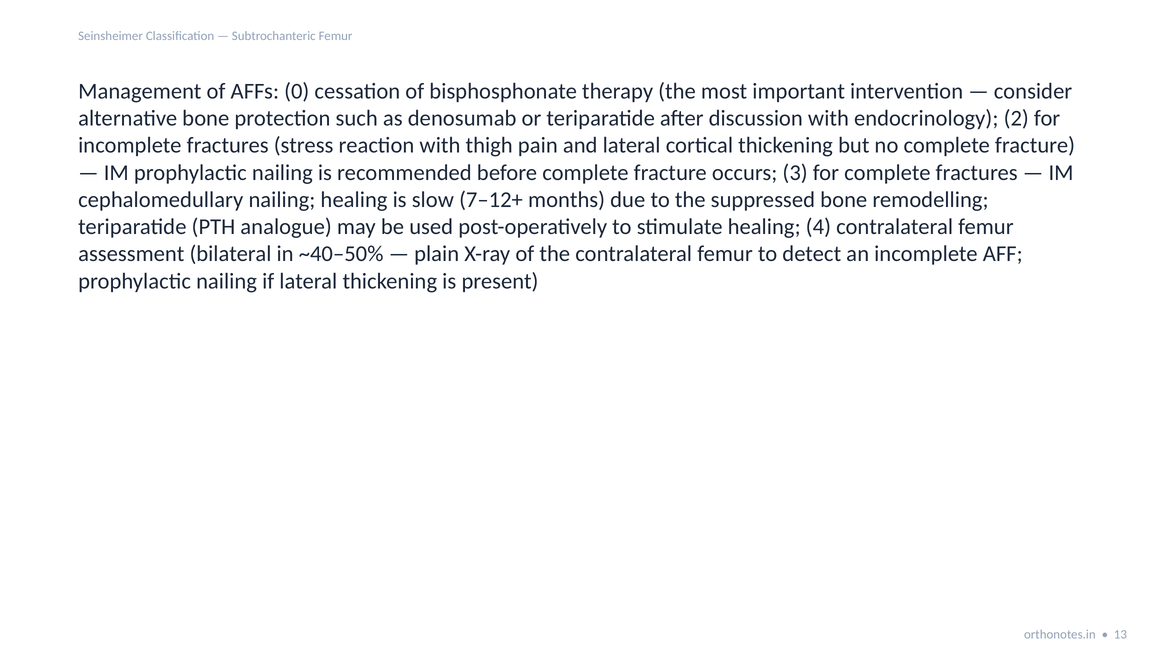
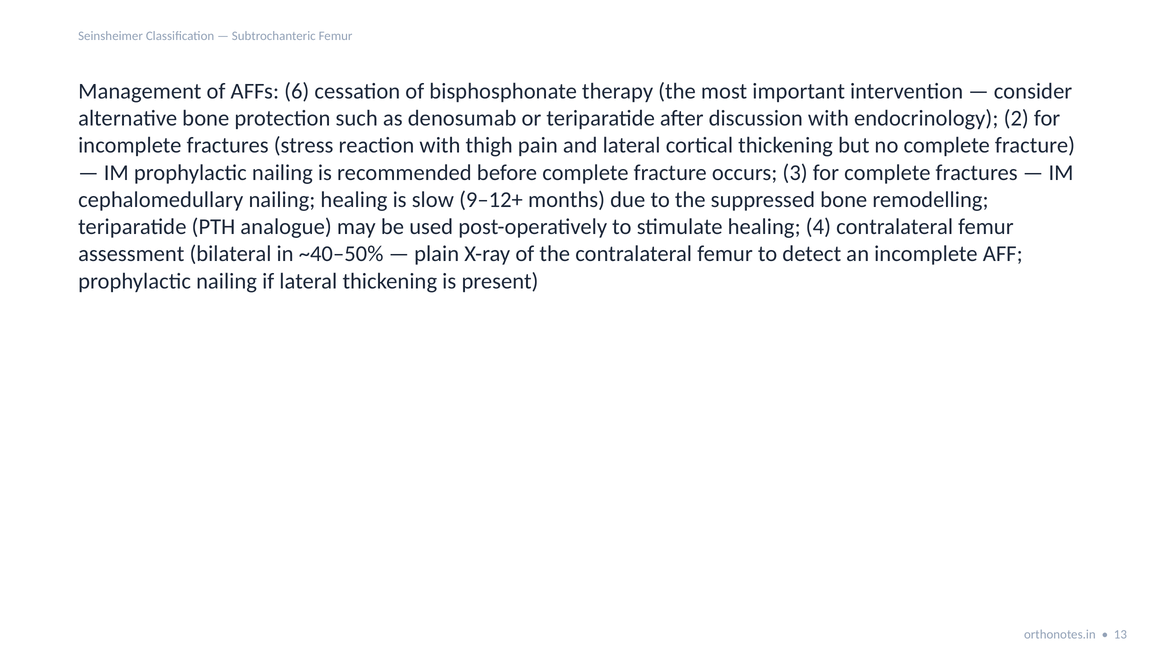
0: 0 -> 6 (297, 91)
7–12+: 7–12+ -> 9–12+ (491, 200)
